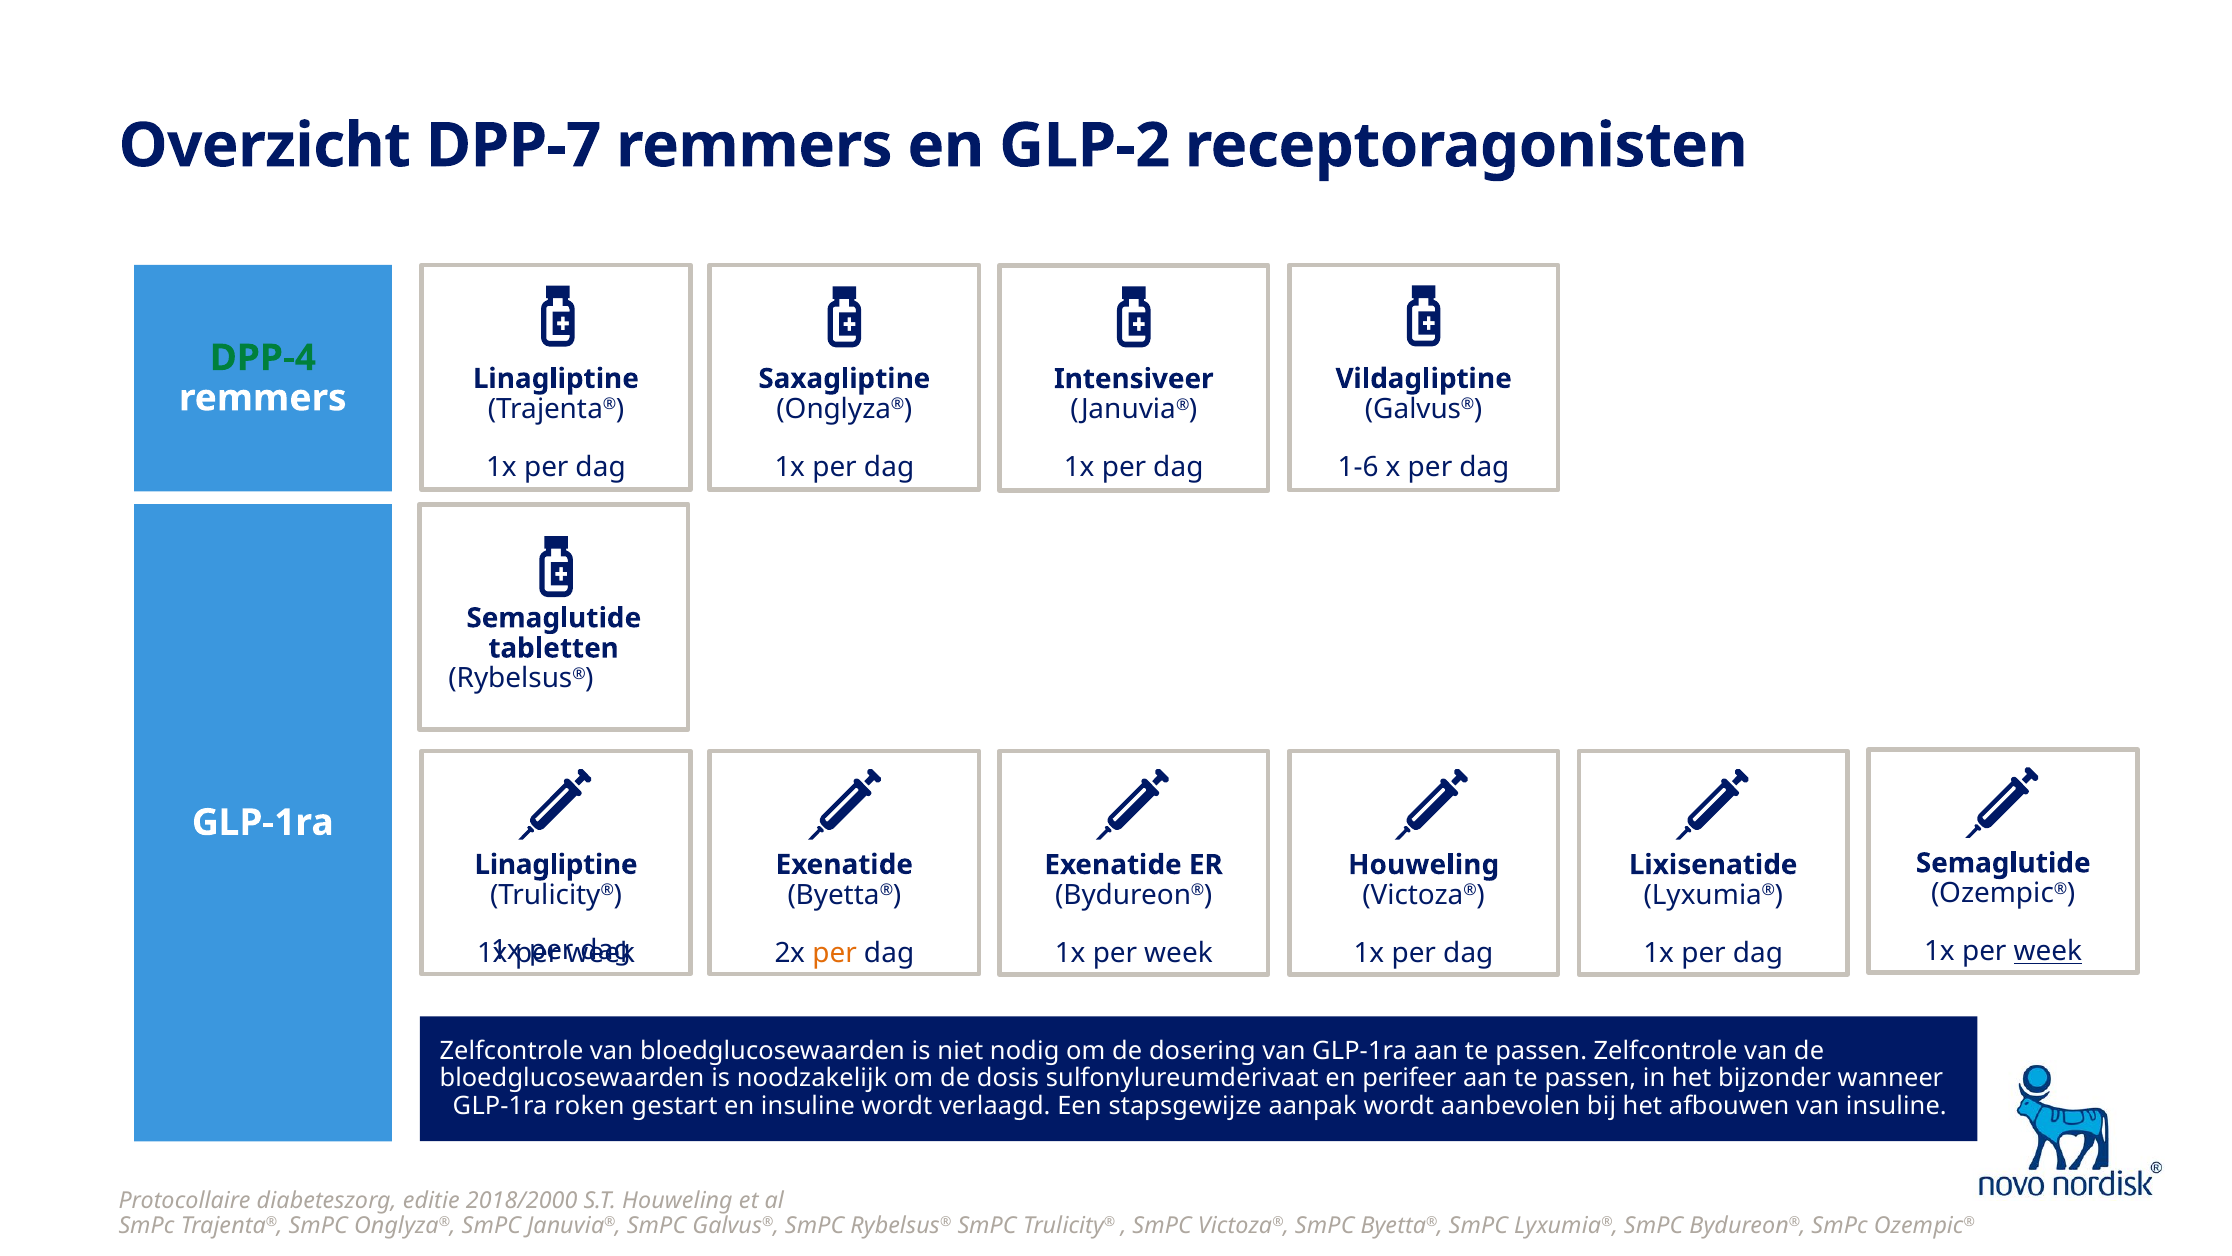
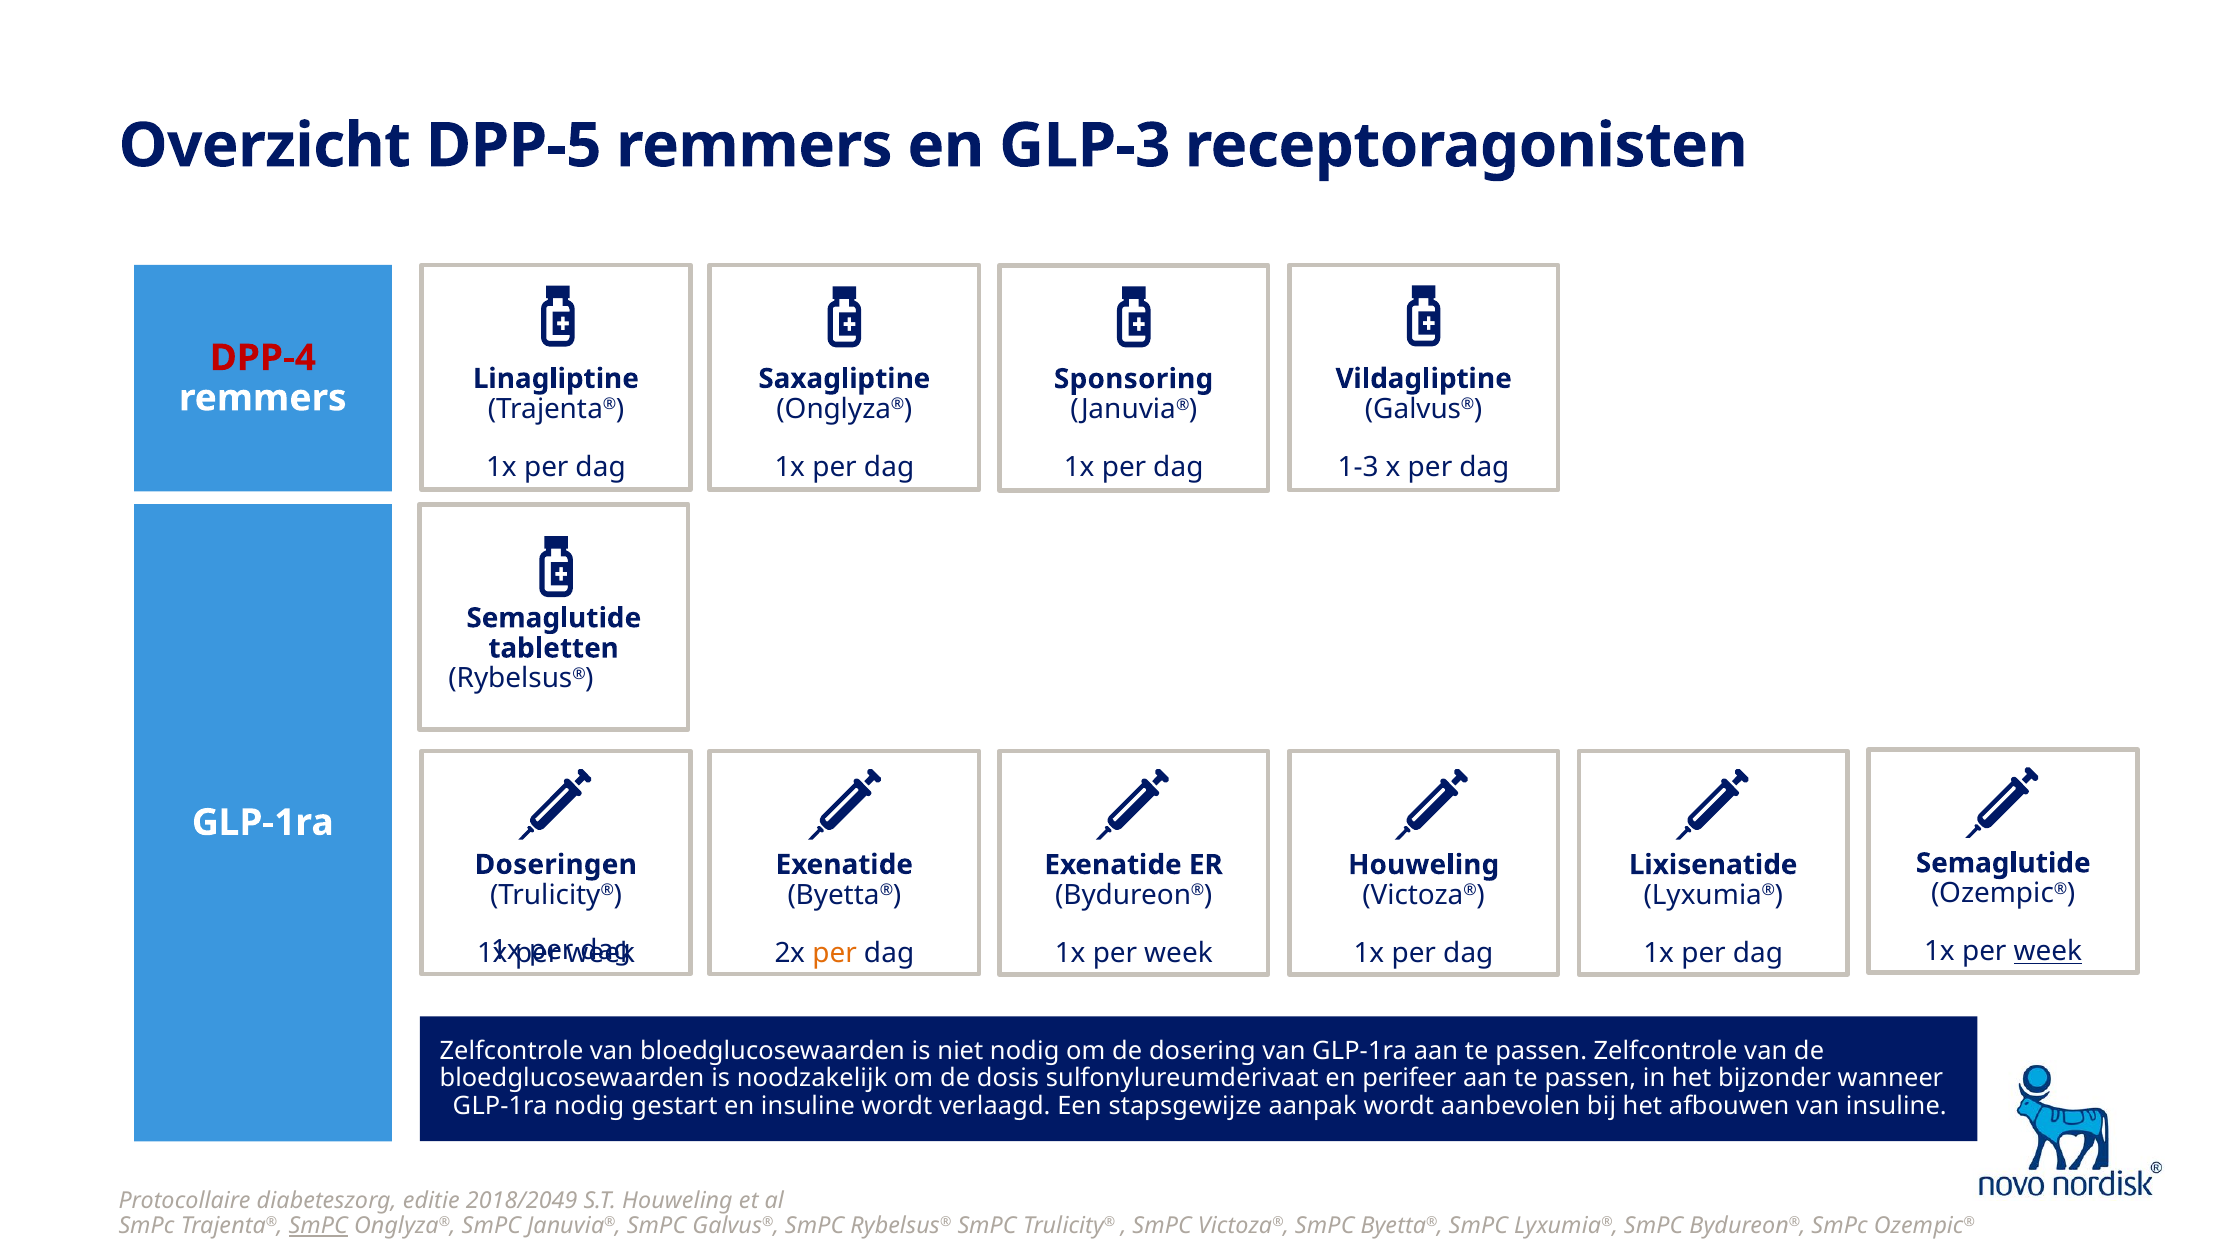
DPP-7: DPP-7 -> DPP-5 (514, 146)
GLP-2: GLP-2 -> GLP-3 (1085, 146)
DPP-4 colour: green -> red (263, 358)
Intensiveer: Intensiveer -> Sponsoring (1134, 379)
1-6: 1-6 -> 1-3 (1358, 467)
Linagliptine: Linagliptine -> Doseringen (556, 864)
GLP-1ra roken: roken -> nodig (589, 1106)
2018/2000: 2018/2000 -> 2018/2049 (522, 1200)
SmPC underline: none -> present (318, 1225)
